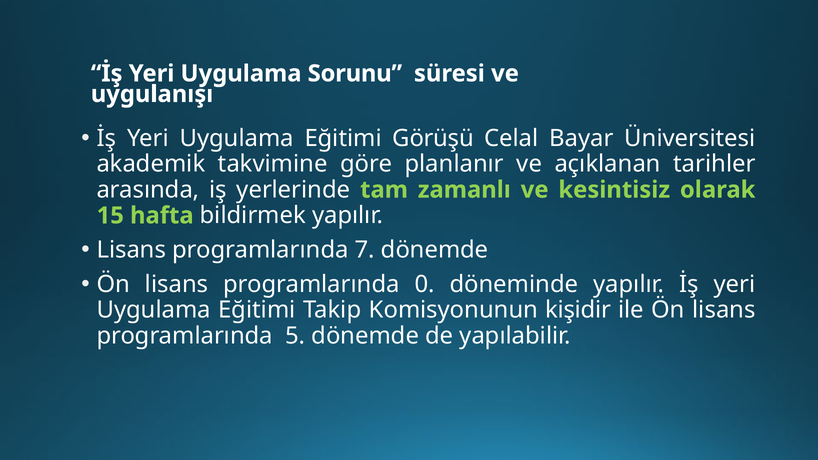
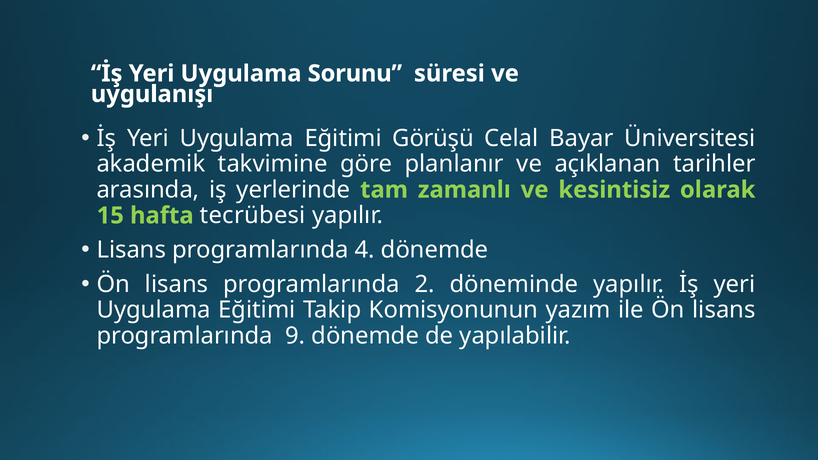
bildirmek: bildirmek -> tecrübesi (253, 216)
7: 7 -> 4 (365, 250)
0: 0 -> 2 (425, 284)
kişidir: kişidir -> yazım (578, 310)
5: 5 -> 9 (295, 336)
